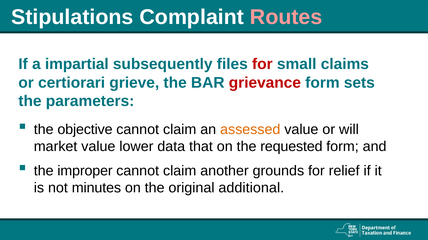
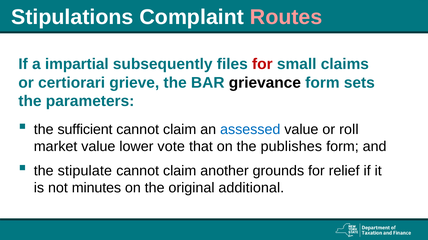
grievance colour: red -> black (265, 83)
objective: objective -> sufficient (85, 130)
assessed colour: orange -> blue (250, 130)
will: will -> roll (349, 130)
data: data -> vote (171, 147)
requested: requested -> publishes (291, 147)
improper: improper -> stipulate (85, 171)
